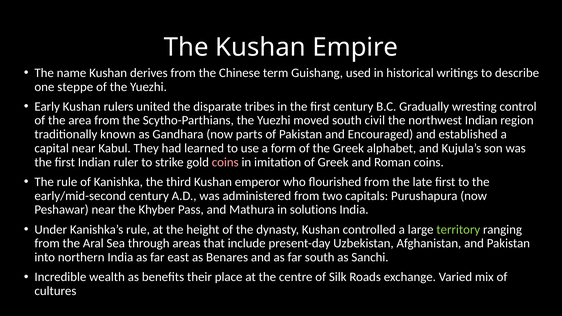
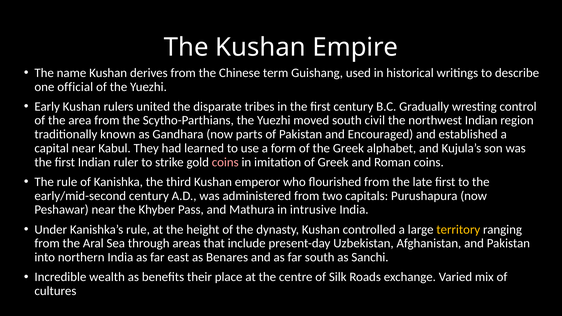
steppe: steppe -> official (75, 87)
solutions: solutions -> intrusive (313, 210)
territory colour: light green -> yellow (458, 230)
